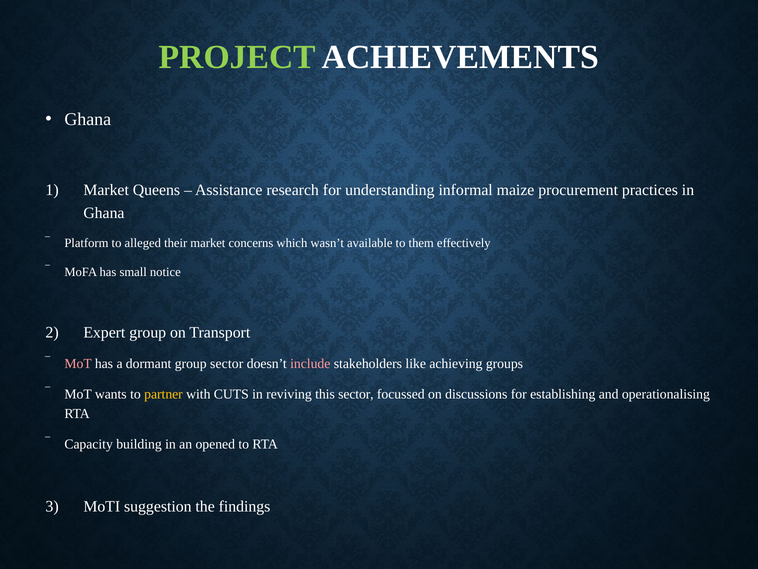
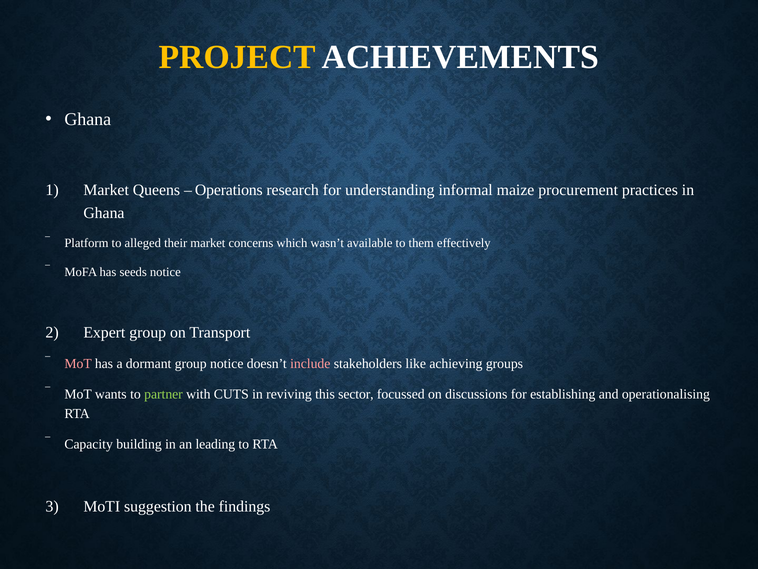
PROJECT colour: light green -> yellow (237, 57)
Assistance: Assistance -> Operations (229, 190)
small: small -> seeds (133, 272)
group sector: sector -> notice (227, 363)
partner colour: yellow -> light green (164, 394)
opened: opened -> leading (215, 444)
